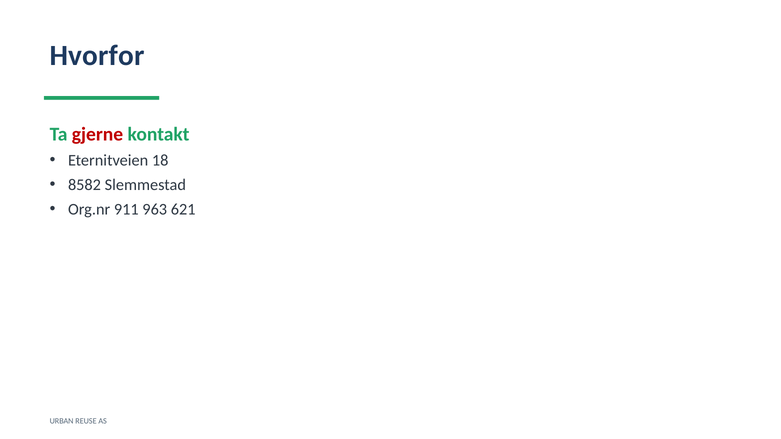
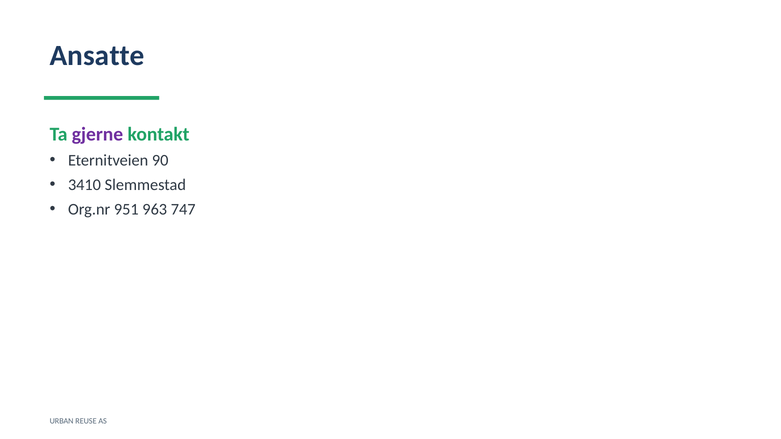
Hvorfor: Hvorfor -> Ansatte (97, 56)
gjerne colour: red -> purple (98, 134)
18: 18 -> 90 (160, 161)
8582: 8582 -> 3410 (84, 185)
911: 911 -> 951 (126, 209)
621: 621 -> 747 (183, 209)
